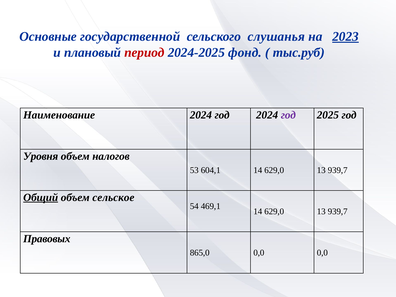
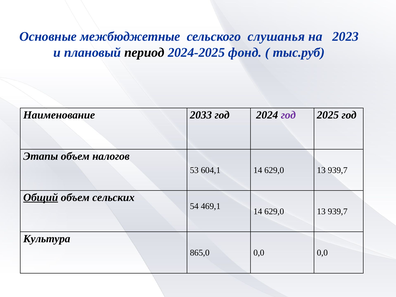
государственной: государственной -> межбюджетные (130, 37)
2023 underline: present -> none (346, 37)
период colour: red -> black (144, 52)
Наименование 2024: 2024 -> 2033 (201, 115)
Уровня: Уровня -> Этапы (41, 156)
сельское: сельское -> сельских (113, 197)
Правовых: Правовых -> Культура (47, 239)
